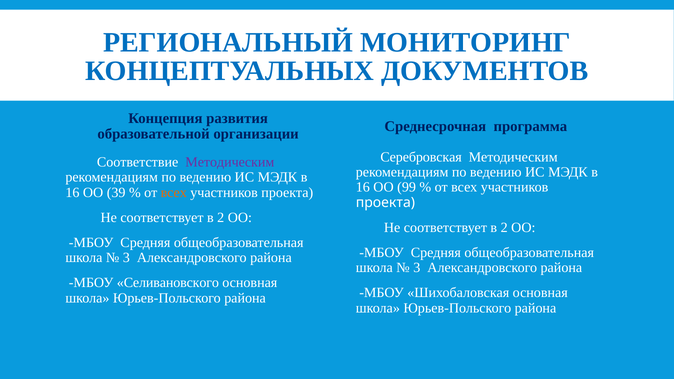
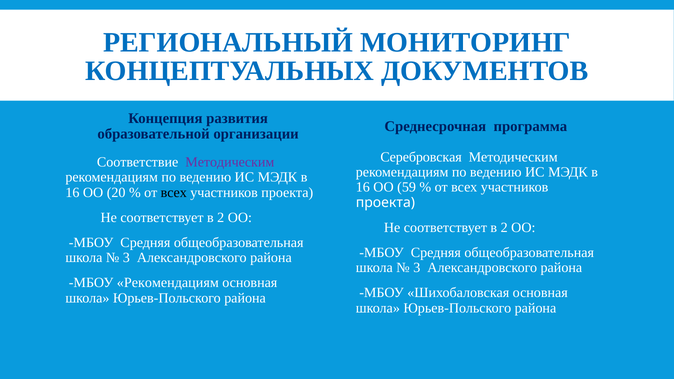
99: 99 -> 59 (407, 187)
39: 39 -> 20 (116, 193)
всех colour: orange -> black (174, 193)
МБОУ Селивановского: Селивановского -> Рекомендациям (168, 283)
